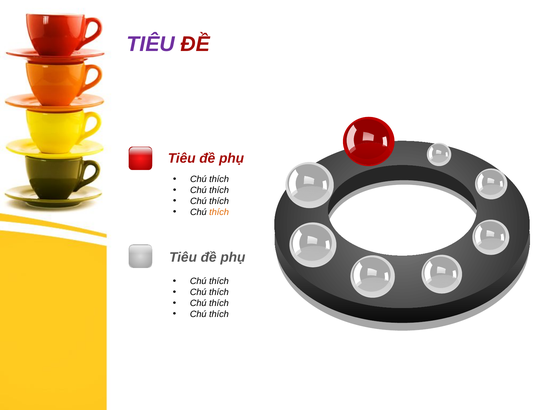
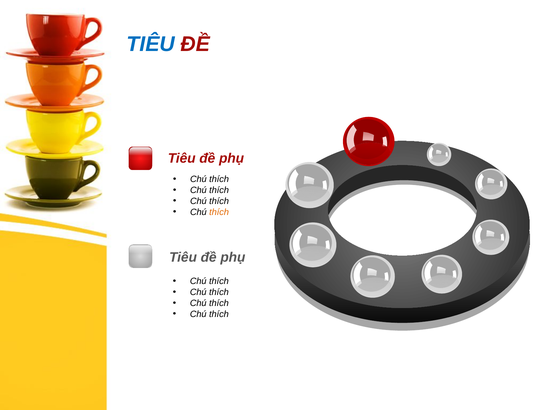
TIÊU colour: purple -> blue (151, 44)
